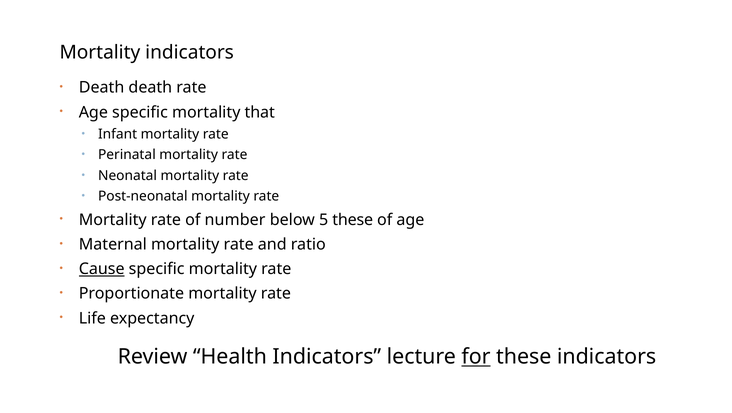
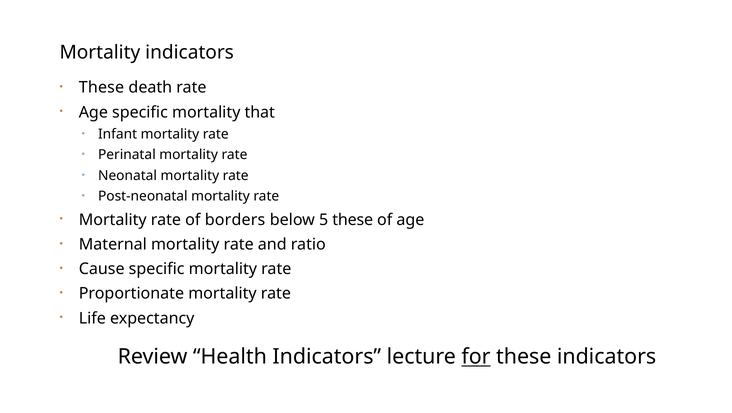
Death: Death -> These (102, 88)
number: number -> borders (235, 220)
Cause underline: present -> none (102, 269)
